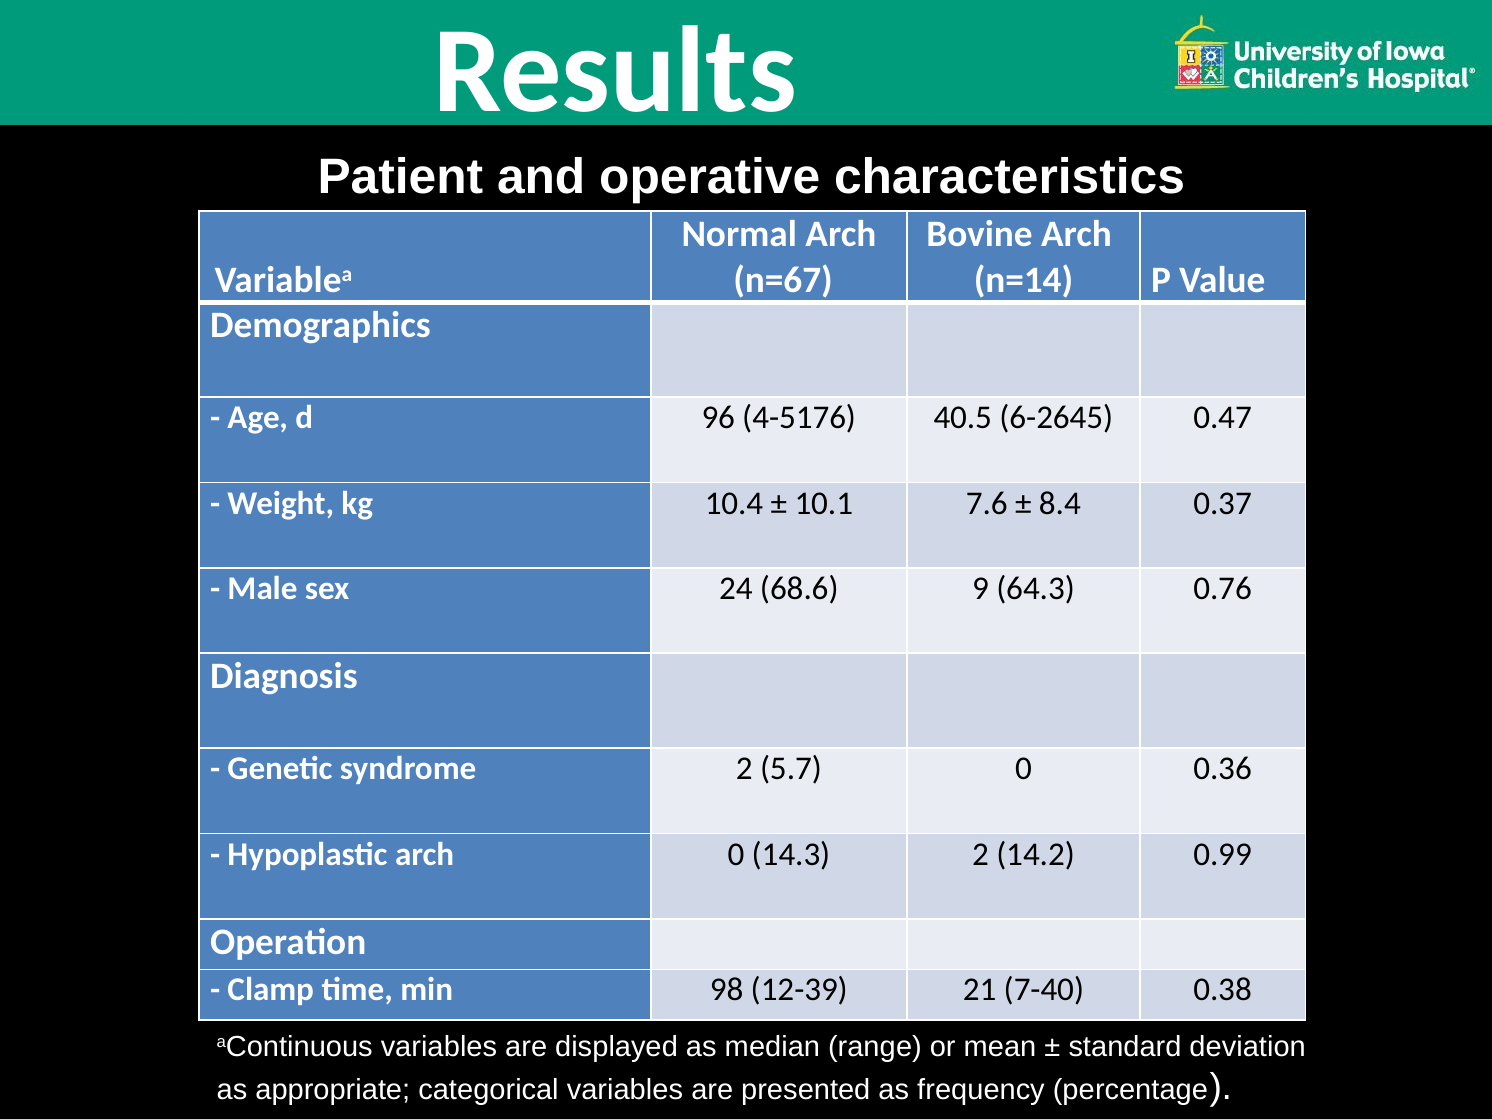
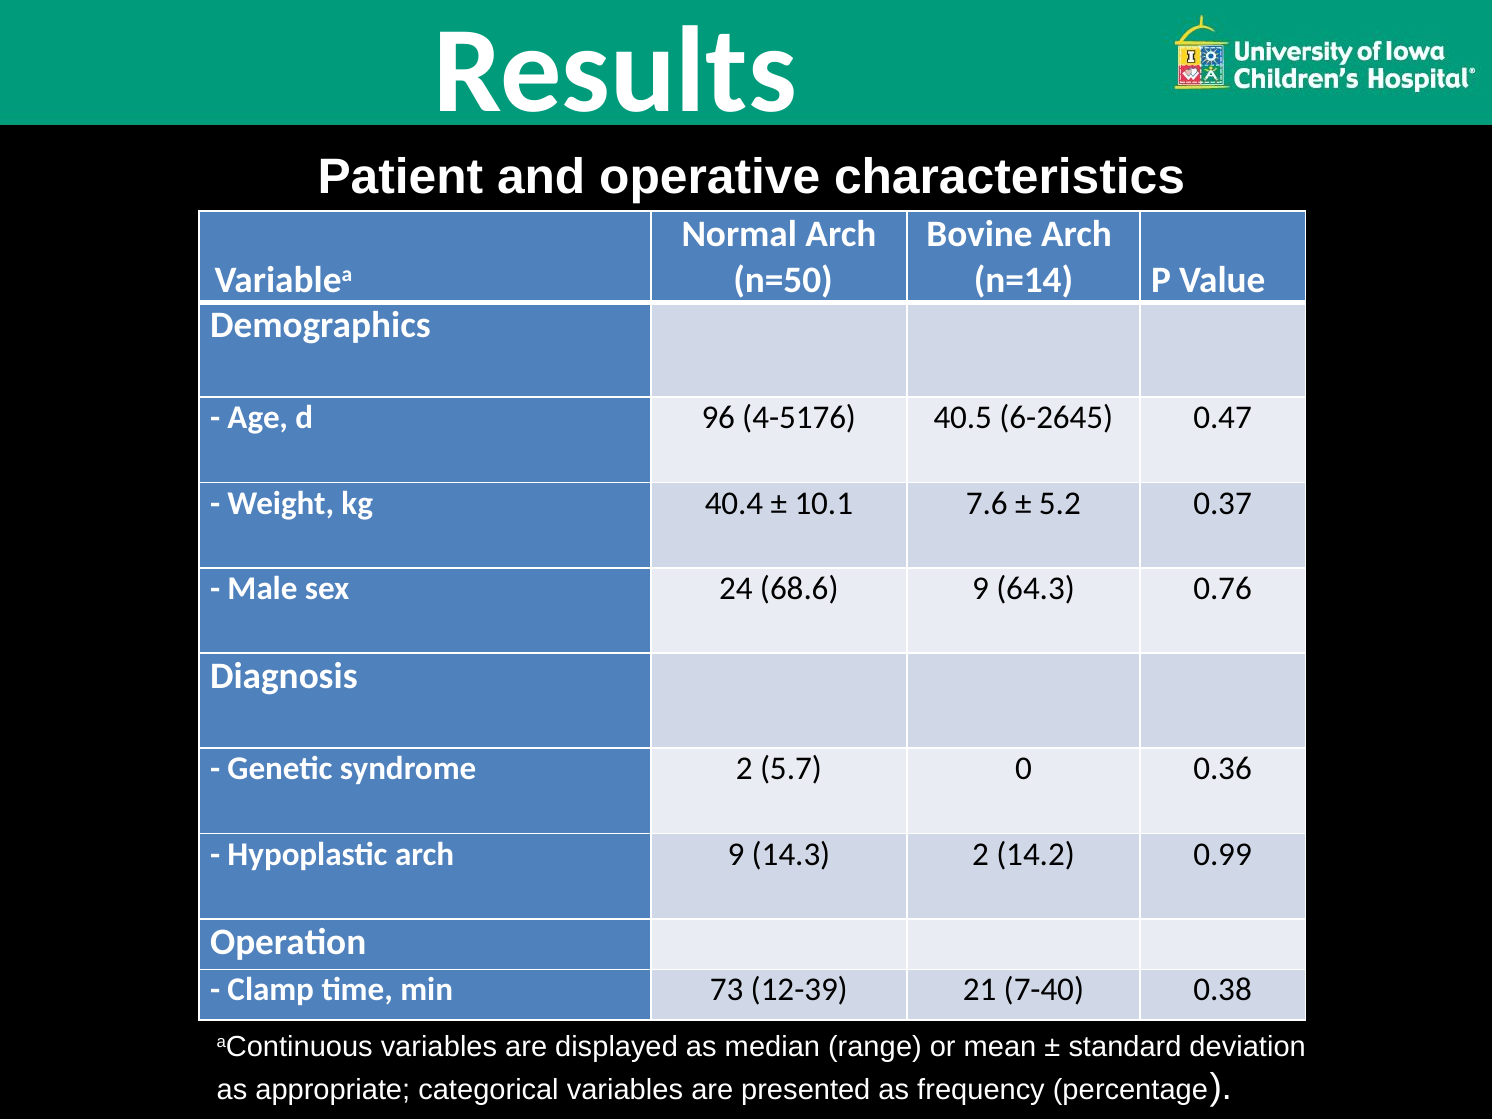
n=67: n=67 -> n=50 (783, 280)
10.4: 10.4 -> 40.4 (734, 503)
8.4: 8.4 -> 5.2 (1060, 503)
arch 0: 0 -> 9 (736, 854)
98: 98 -> 73 (727, 990)
